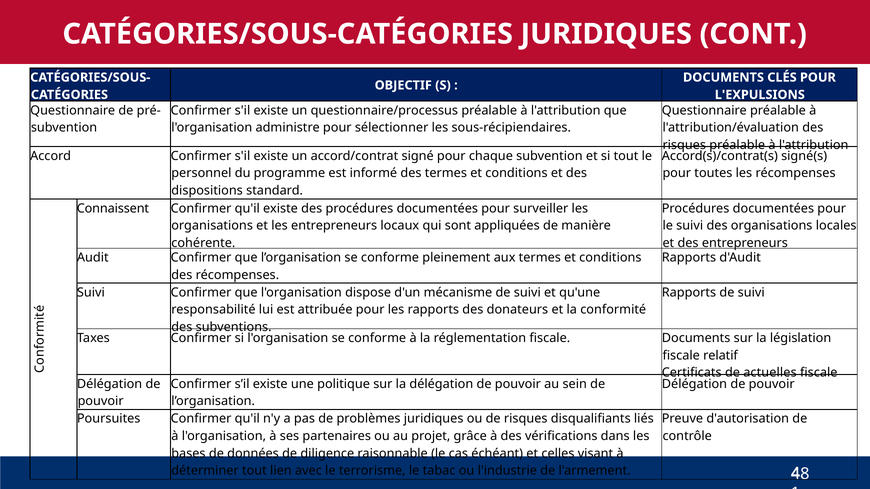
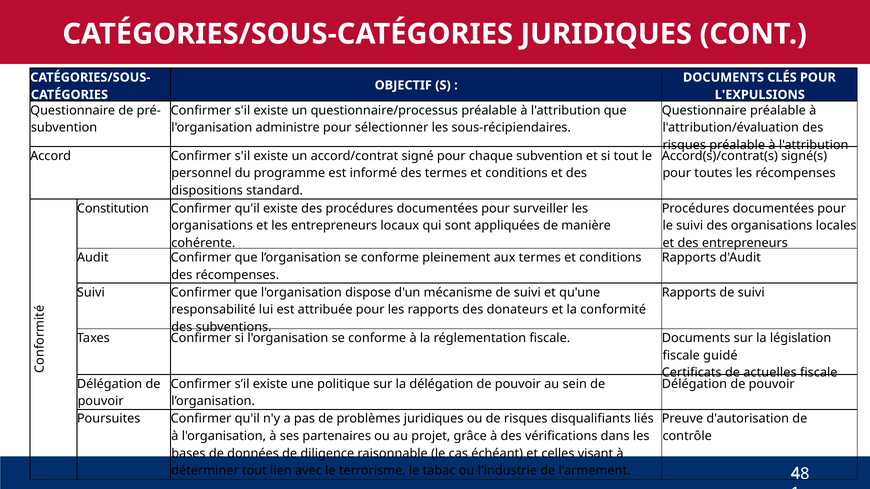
Connaissent: Connaissent -> Constitution (113, 209)
relatif: relatif -> guidé (720, 356)
